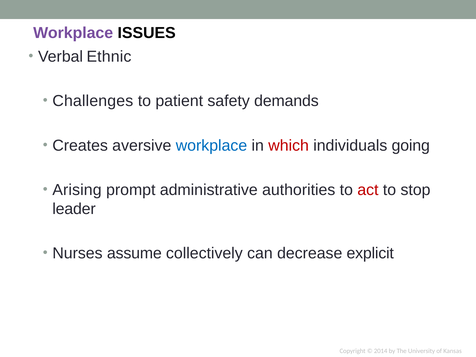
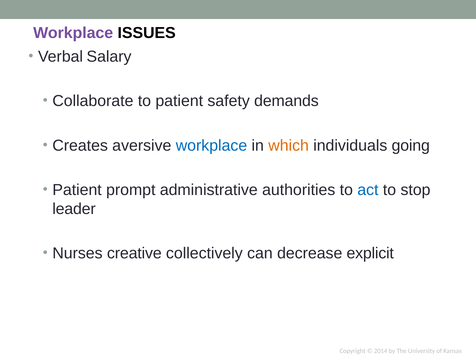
Ethnic: Ethnic -> Salary (109, 57)
Challenges: Challenges -> Collaborate (93, 101)
which colour: red -> orange (289, 145)
Arising: Arising -> Patient (77, 190)
act colour: red -> blue (368, 190)
assume: assume -> creative (134, 253)
